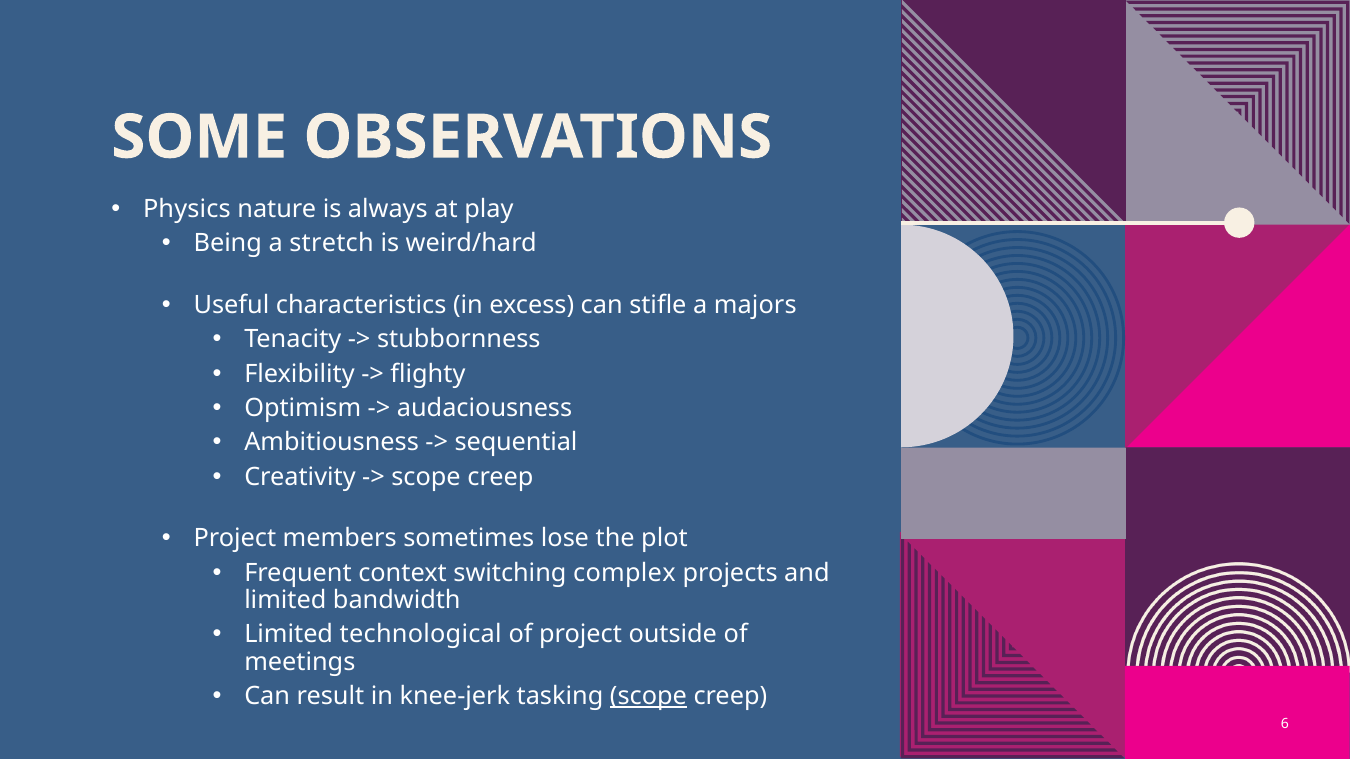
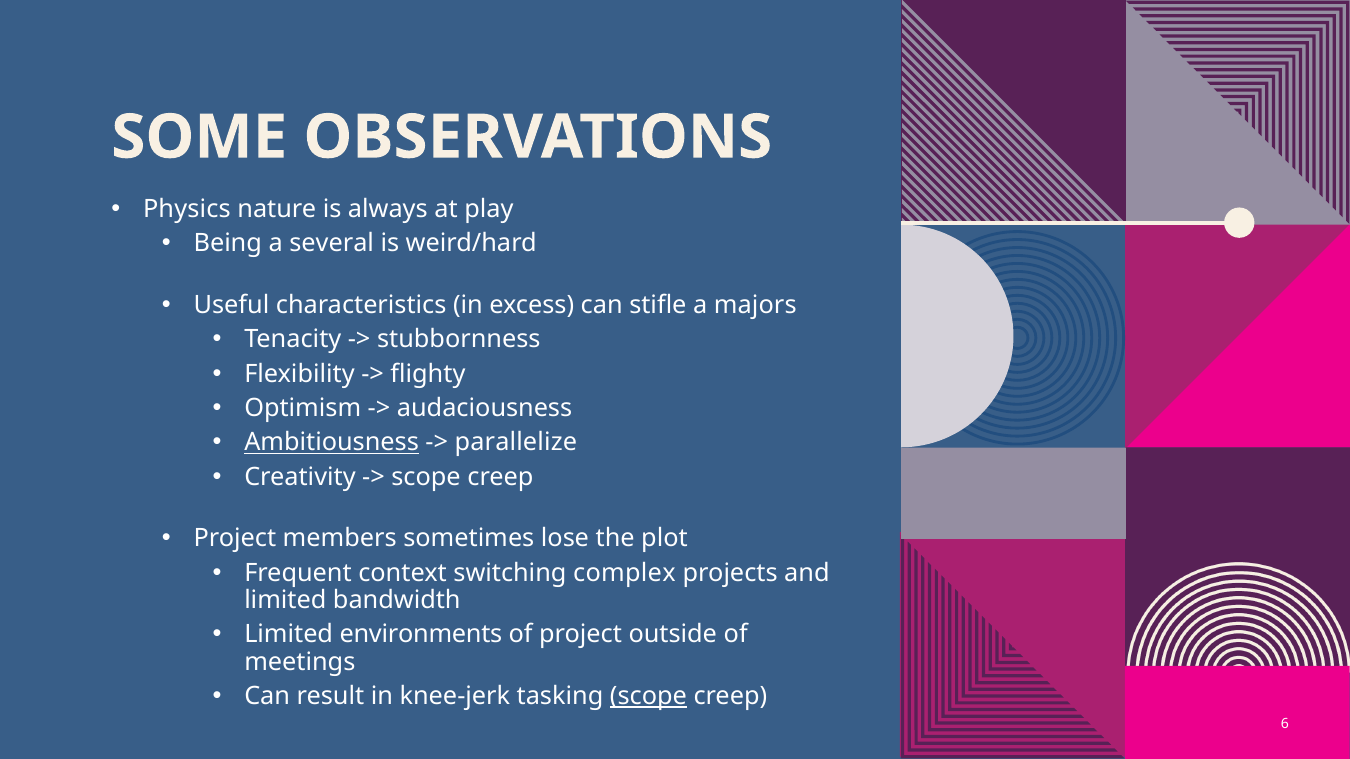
stretch: stretch -> several (332, 244)
Ambitiousness underline: none -> present (332, 443)
sequential: sequential -> parallelize (516, 443)
technological: technological -> environments (421, 635)
